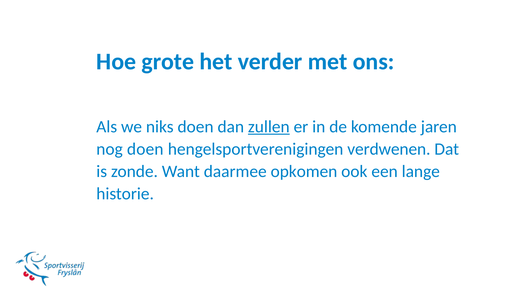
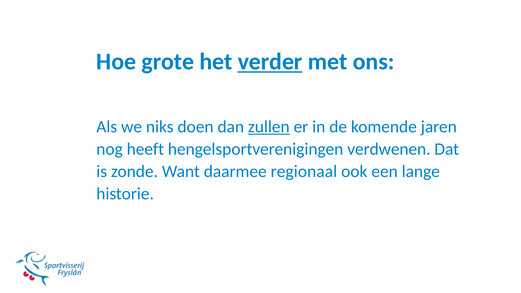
verder underline: none -> present (270, 62)
nog doen: doen -> heeft (145, 149)
opkomen: opkomen -> regionaal (304, 171)
